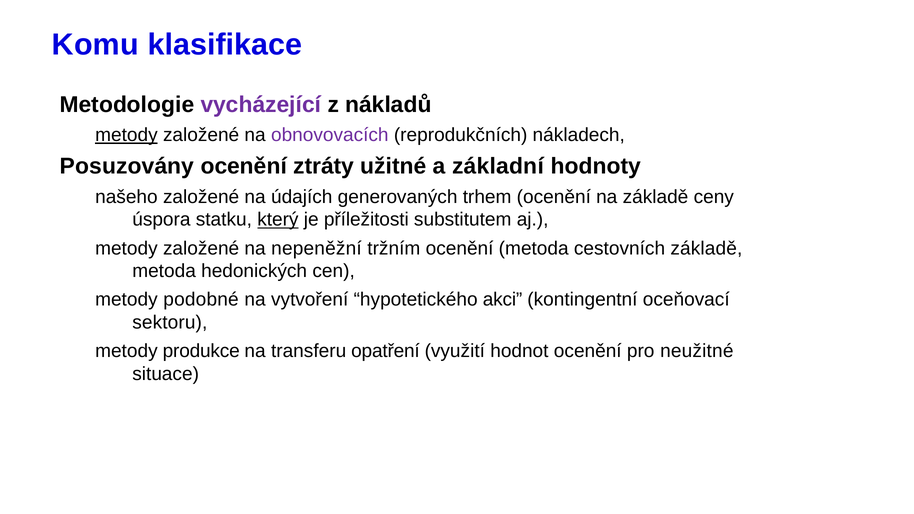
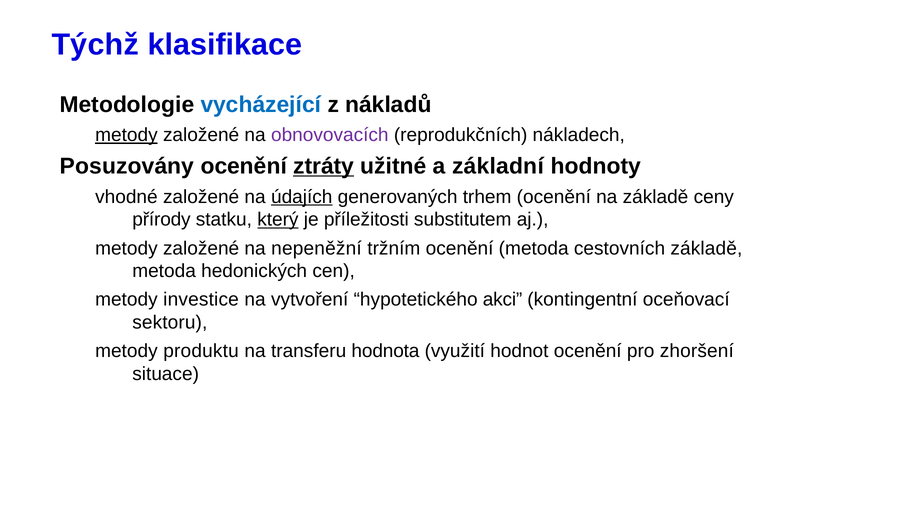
Komu: Komu -> Týchž (95, 45)
vycházející colour: purple -> blue (261, 105)
ztráty underline: none -> present (324, 166)
našeho: našeho -> vhodné (126, 197)
údajích underline: none -> present (302, 197)
úspora: úspora -> přírody (161, 220)
podobné: podobné -> investice (201, 300)
produkce: produkce -> produktu (201, 351)
opatření: opatření -> hodnota (385, 351)
neužitné: neužitné -> zhoršení (697, 351)
